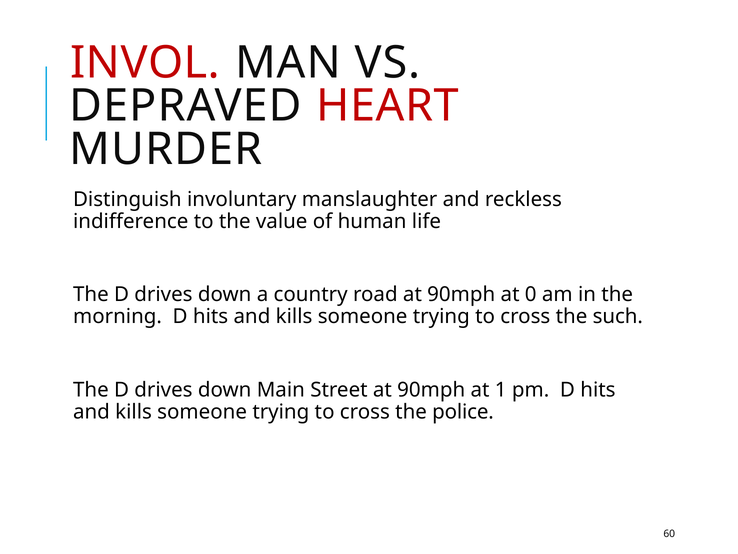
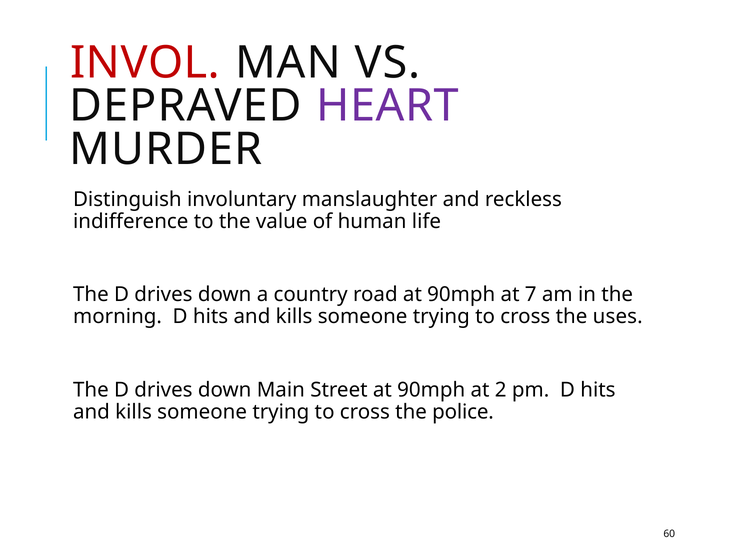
HEART colour: red -> purple (387, 106)
0: 0 -> 7 (531, 294)
such: such -> uses (618, 316)
1: 1 -> 2 (501, 389)
